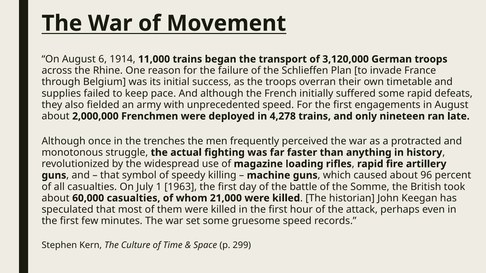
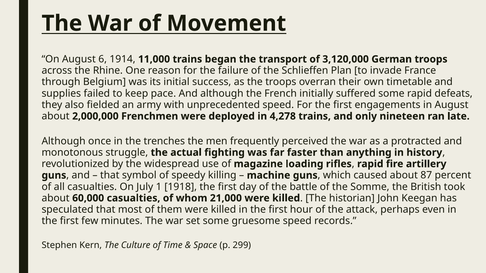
96: 96 -> 87 (426, 176)
1963: 1963 -> 1918 (181, 187)
